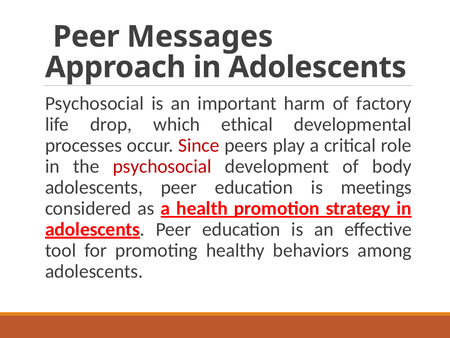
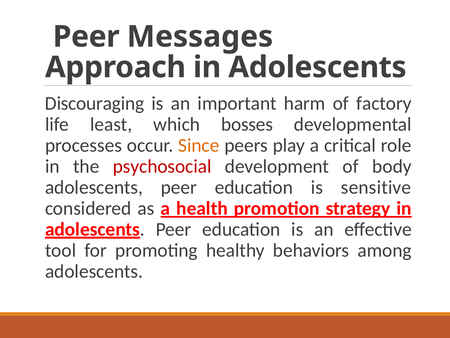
Psychosocial: Psychosocial -> Discouraging (95, 103)
drop: drop -> least (111, 124)
ethical: ethical -> bosses (247, 124)
Since colour: red -> orange (199, 145)
meetings: meetings -> sensitive (376, 187)
